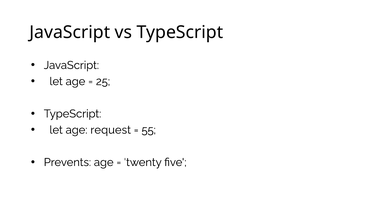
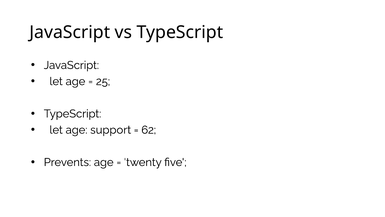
request: request -> support (111, 130)
55: 55 -> 62 (149, 130)
